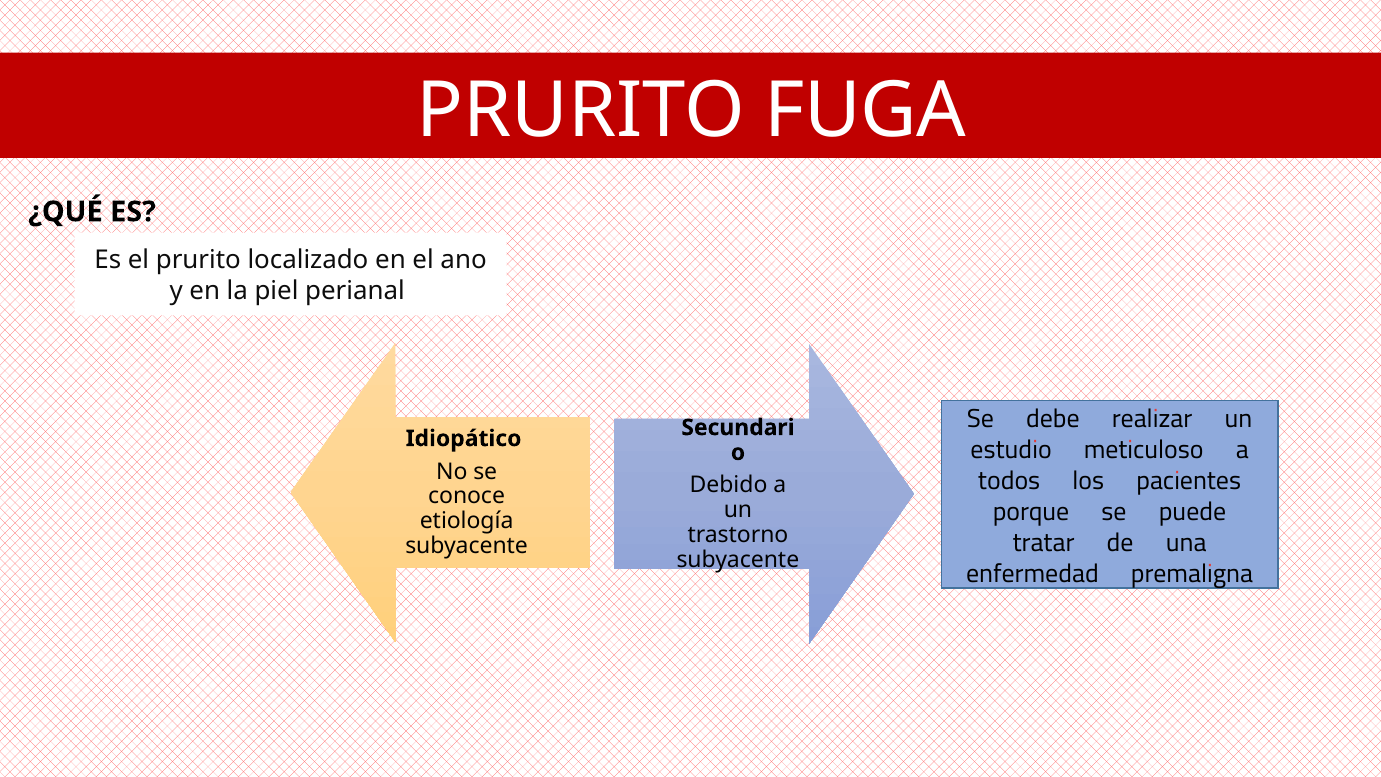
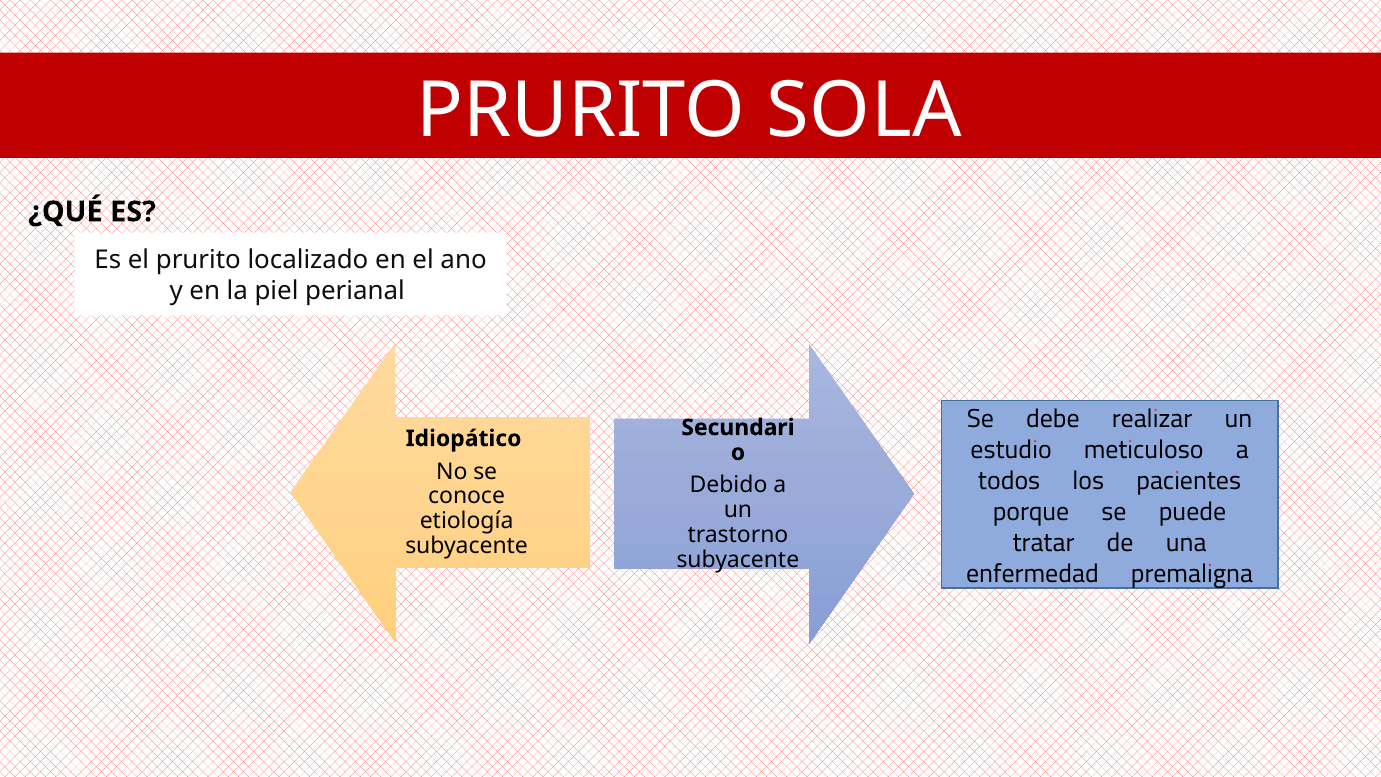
FUGA: FUGA -> SOLA (865, 111)
